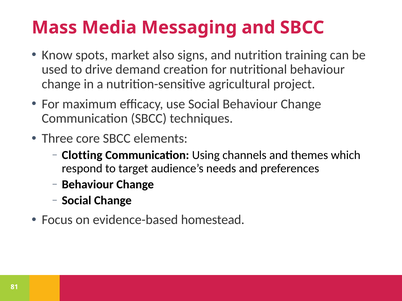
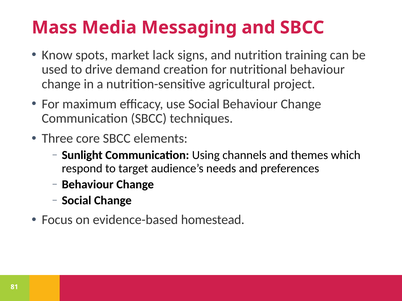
also: also -> lack (163, 55)
Clotting: Clotting -> Sunlight (82, 155)
